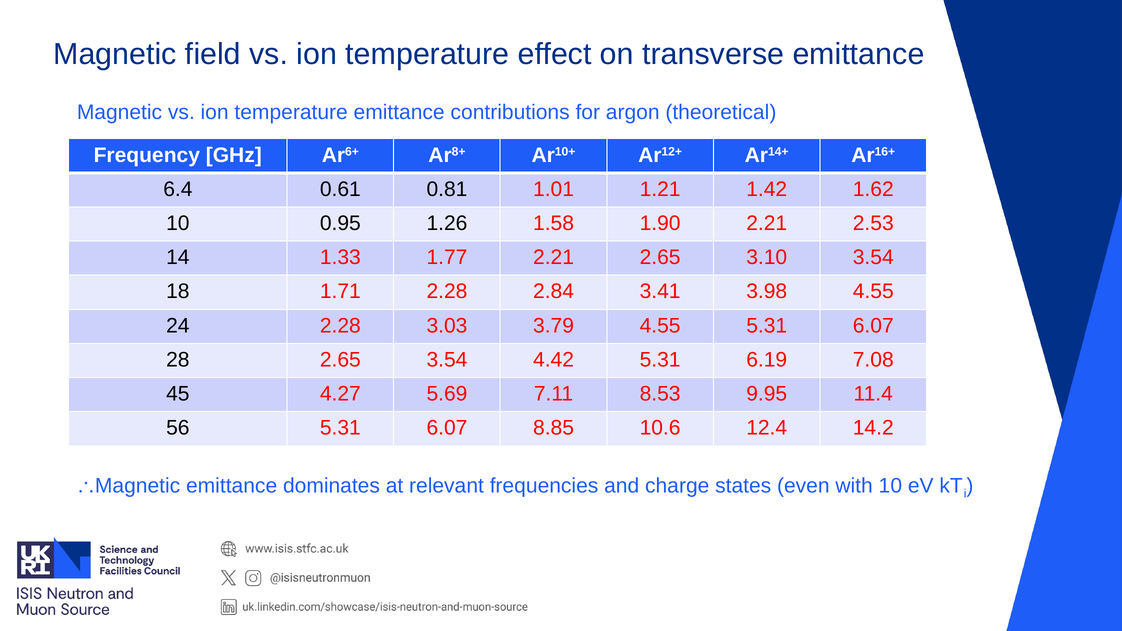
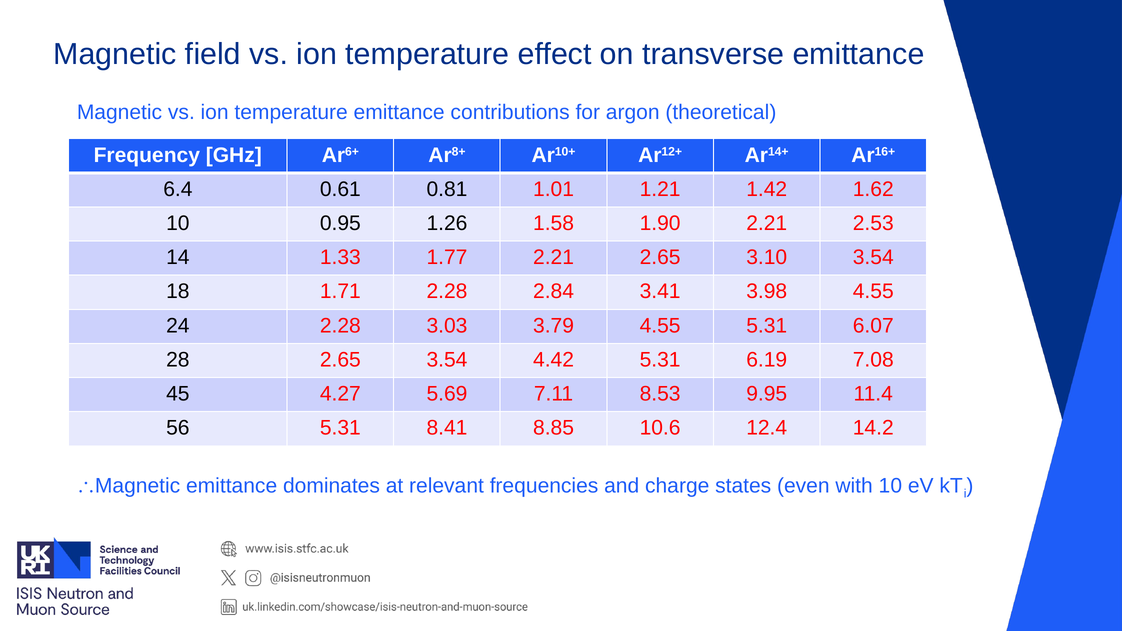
56 5.31 6.07: 6.07 -> 8.41 (447, 428)
